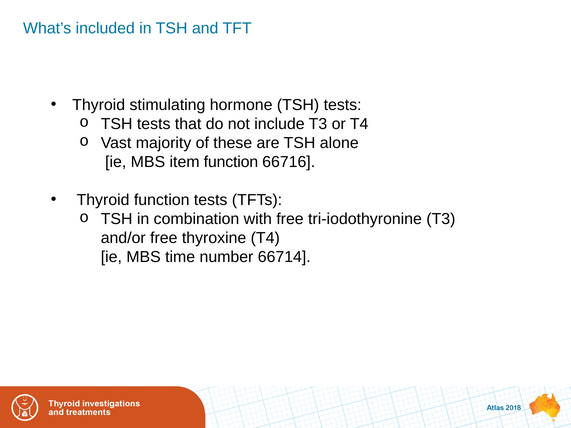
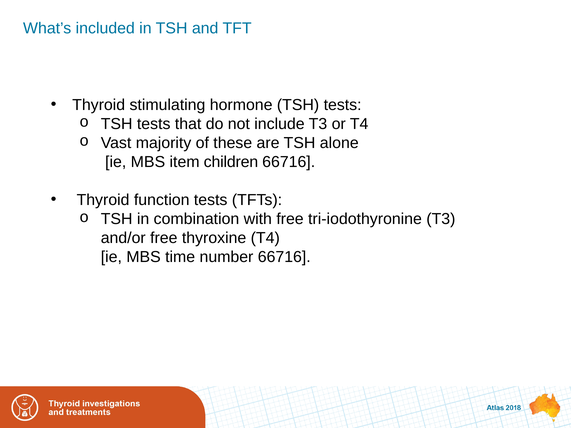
item function: function -> children (231, 162)
number 66714: 66714 -> 66716 (284, 257)
